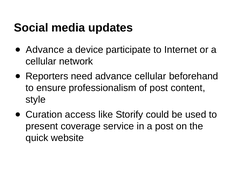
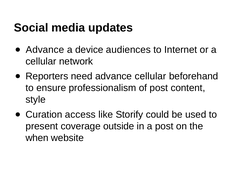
participate: participate -> audiences (128, 50)
service: service -> outside (119, 126)
quick: quick -> when (37, 138)
